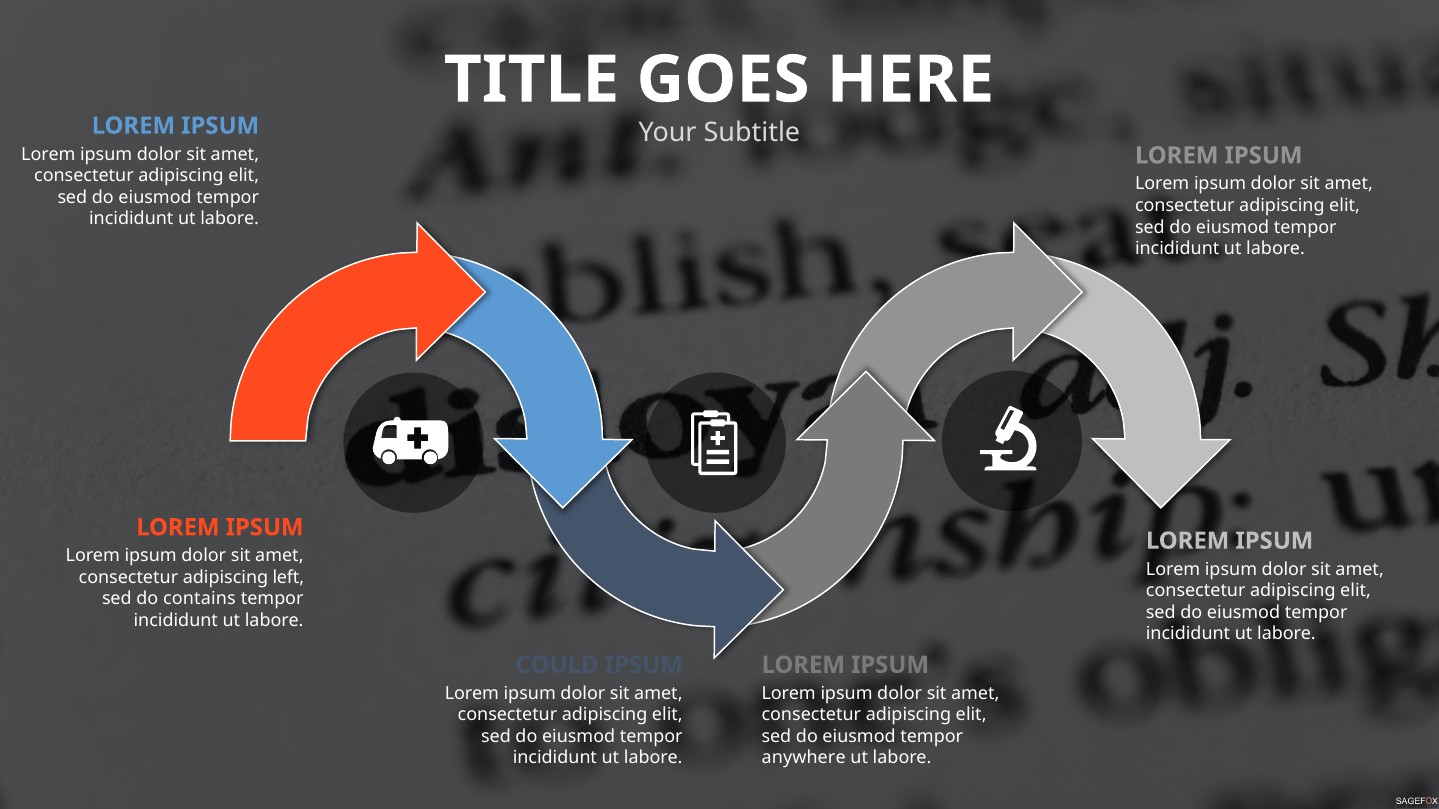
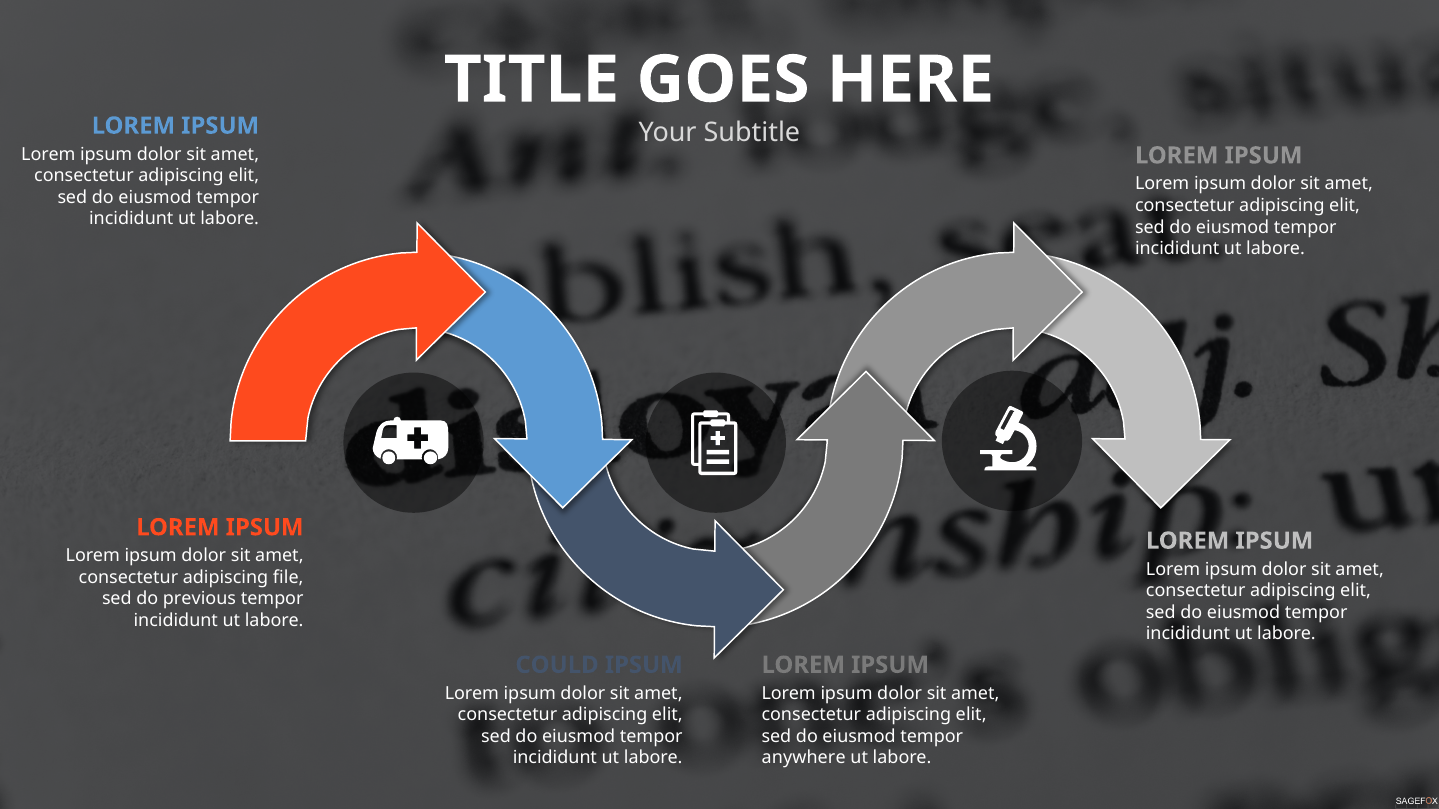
left: left -> file (288, 578)
contains: contains -> previous (199, 599)
